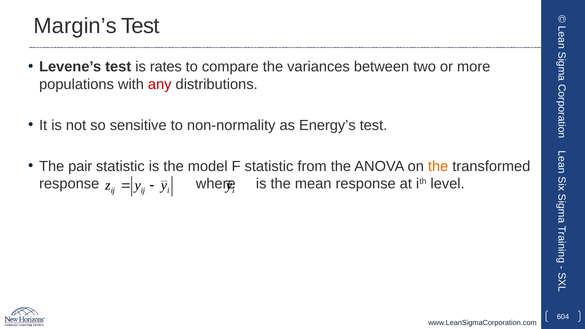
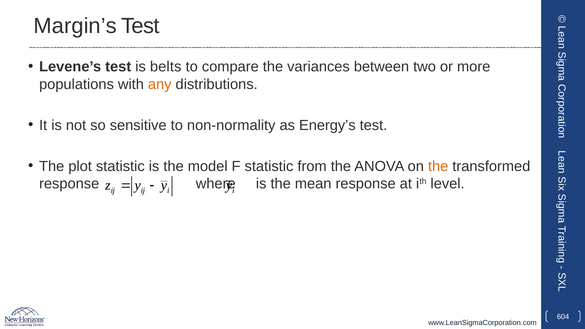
rates: rates -> belts (166, 67)
any colour: red -> orange (160, 84)
pair: pair -> plot (80, 166)
